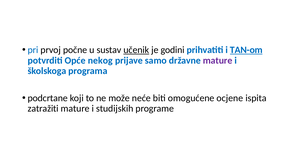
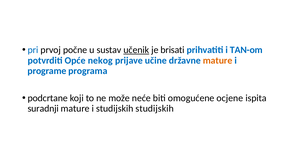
godini: godini -> brisati (173, 50)
TAN-om underline: present -> none (246, 50)
samo: samo -> učine (156, 60)
mature colour: purple -> orange (218, 60)
školskoga: školskoga -> programe (47, 71)
zatražiti: zatražiti -> suradnji (43, 108)
studijskih programe: programe -> studijskih (155, 108)
